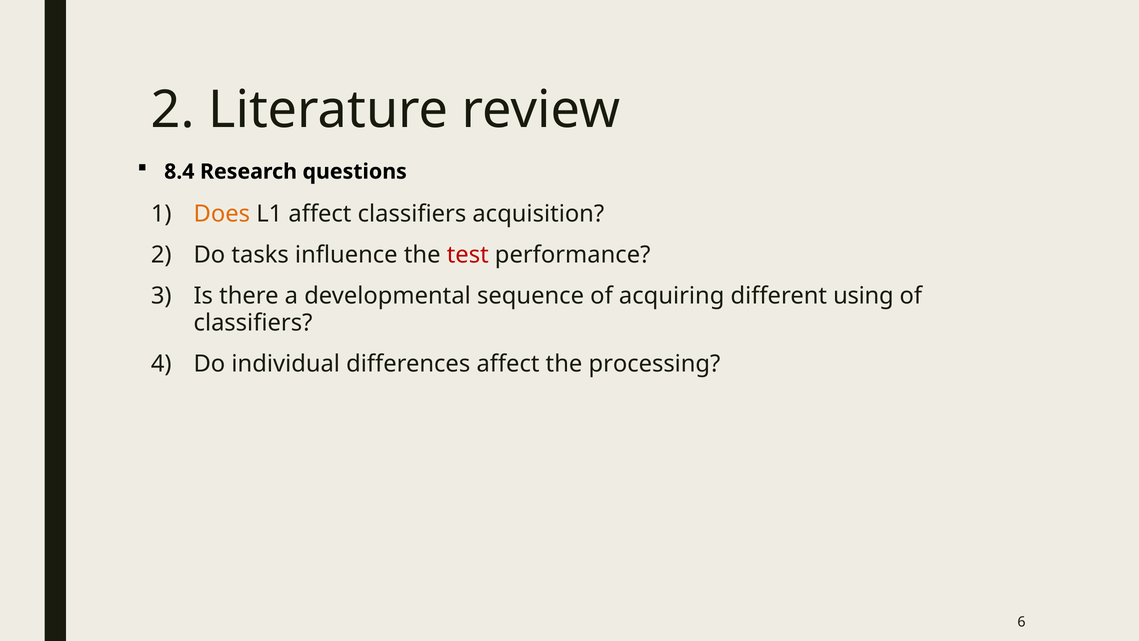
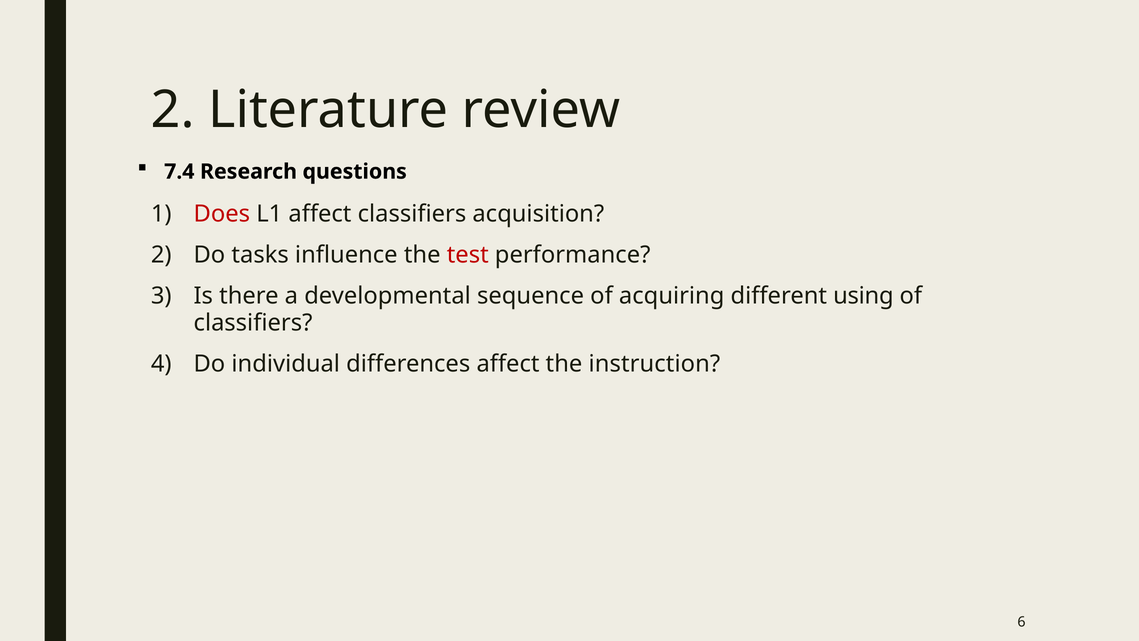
8.4: 8.4 -> 7.4 (179, 172)
Does colour: orange -> red (222, 214)
processing: processing -> instruction (654, 364)
